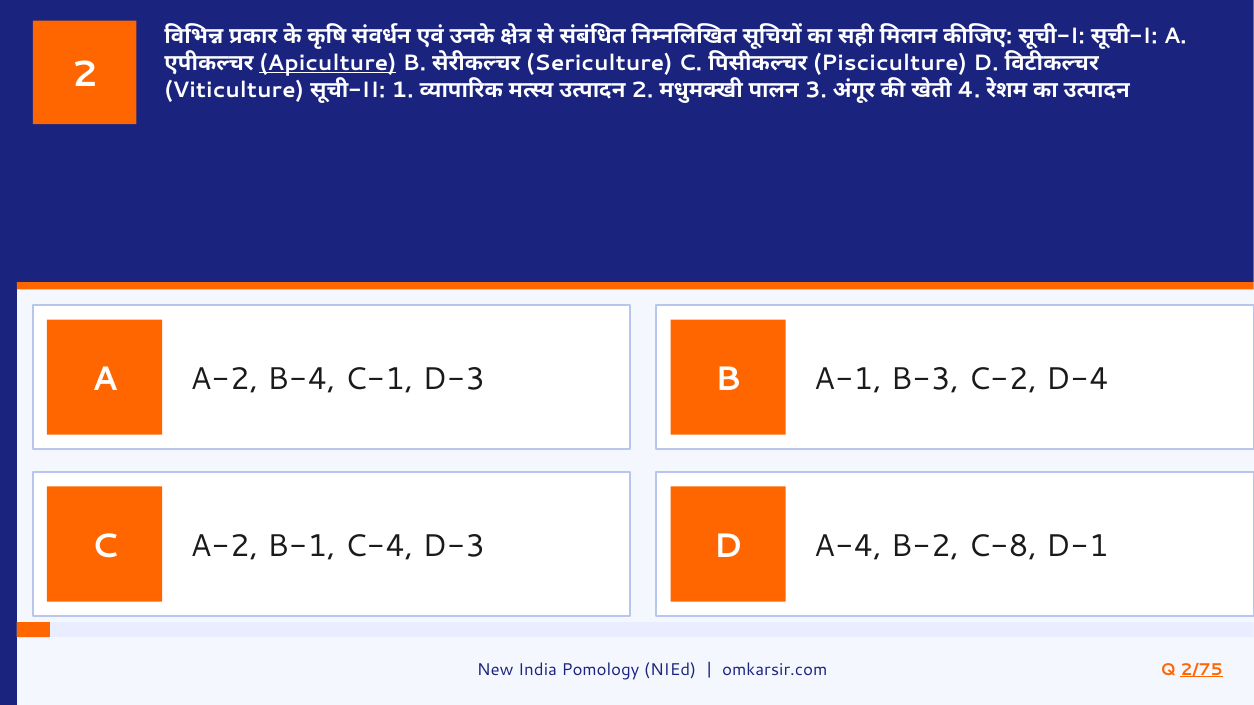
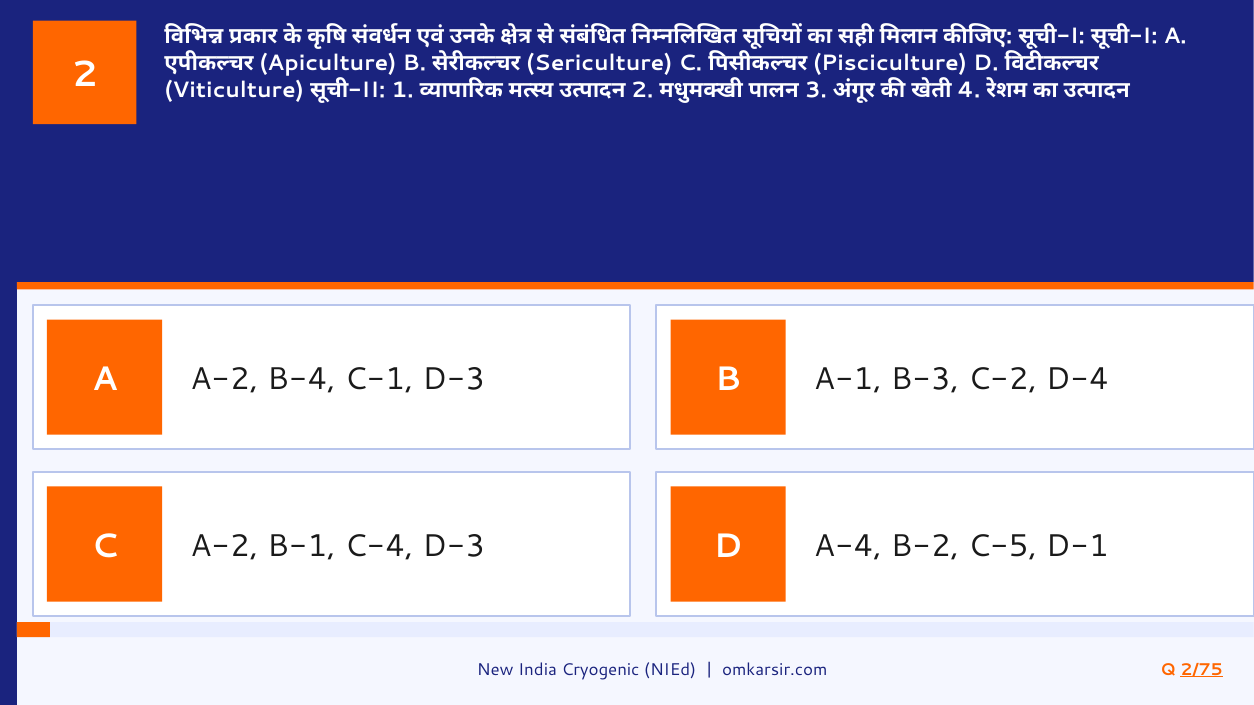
Apiculture underline: present -> none (328, 63)
C-8: C-8 -> C-5 (1003, 547)
Pomology: Pomology -> Cryogenic (600, 670)
